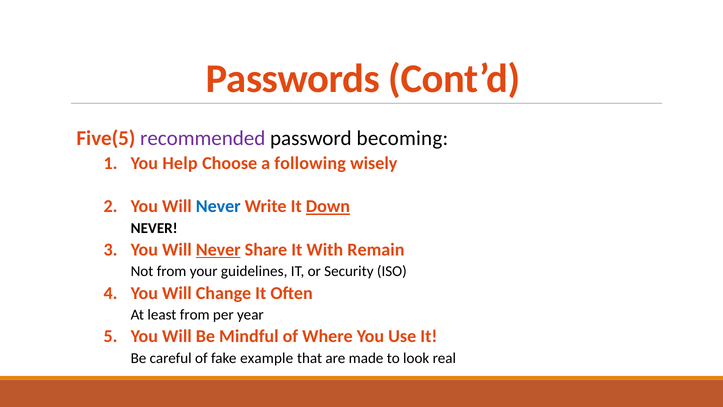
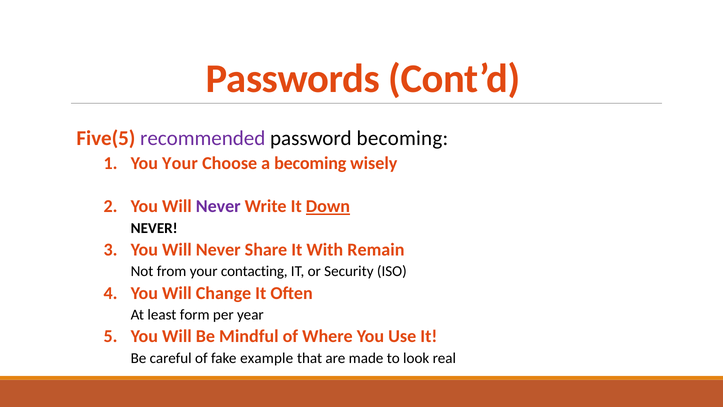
You Help: Help -> Your (180, 163)
a following: following -> becoming (310, 163)
Never colour: blue -> purple (218, 206)
Never underline: present -> none (218, 250)
guidelines: guidelines -> contacting (254, 271)
least from: from -> form (195, 315)
